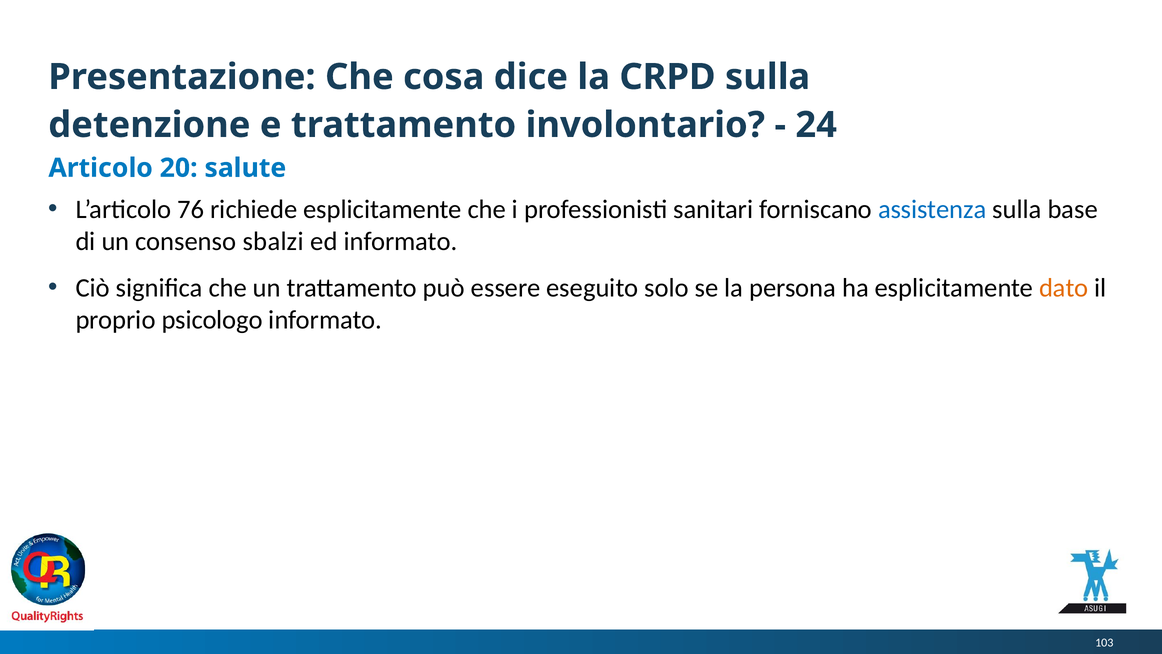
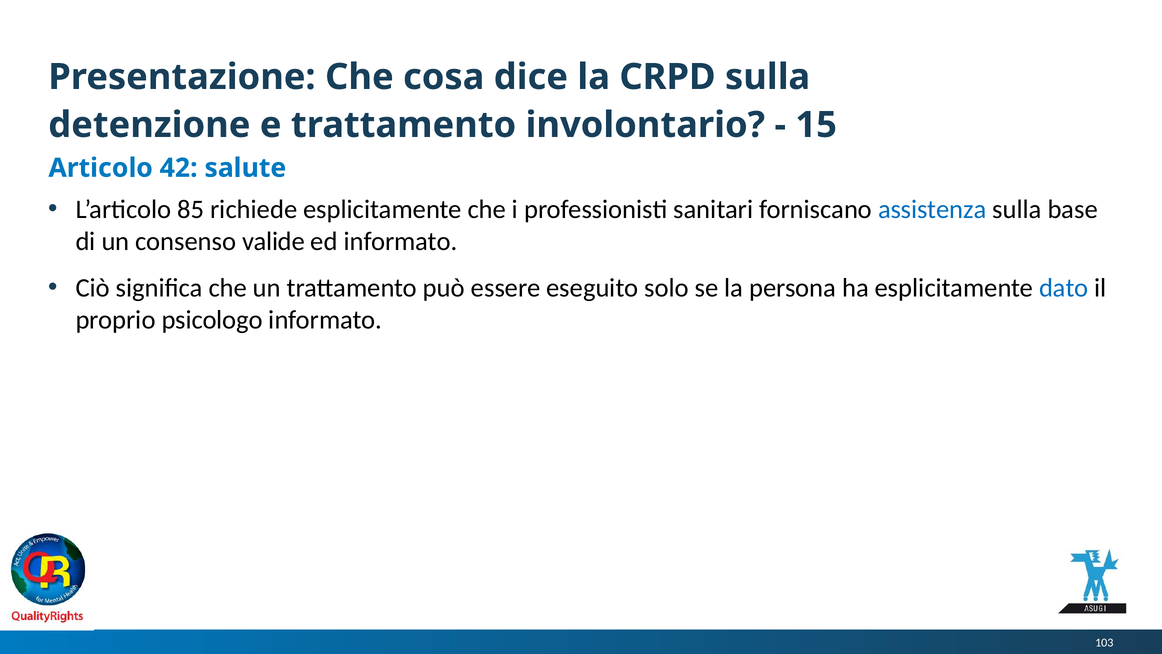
24: 24 -> 15 (816, 125)
20: 20 -> 42 (179, 168)
76: 76 -> 85 (191, 209)
sbalzi: sbalzi -> valide (273, 241)
dato colour: orange -> blue (1064, 288)
